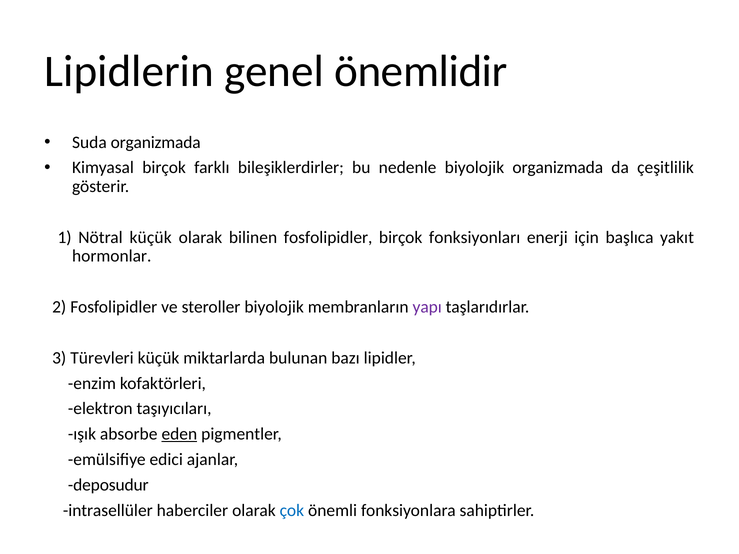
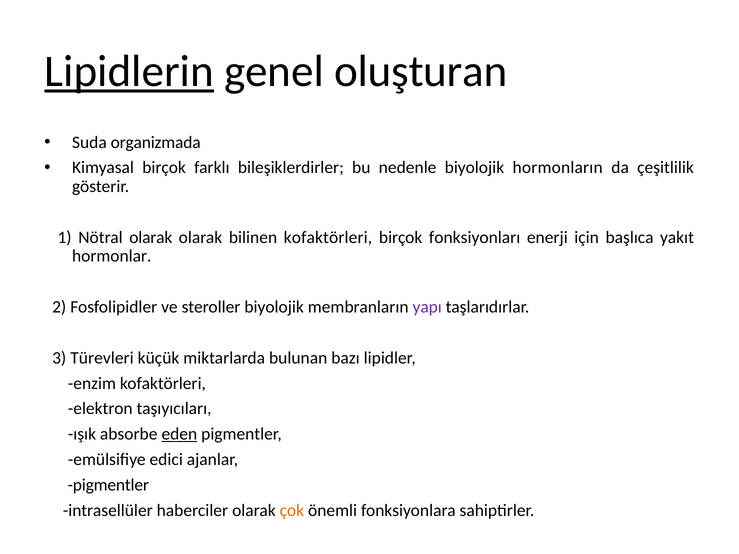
Lipidlerin underline: none -> present (129, 72)
önemlidir: önemlidir -> oluşturan (421, 72)
biyolojik organizmada: organizmada -> hormonların (558, 168)
Nötral küçük: küçük -> olarak (151, 237)
bilinen fosfolipidler: fosfolipidler -> kofaktörleri (328, 237)
deposudur: deposudur -> pigmentler (108, 485)
çok colour: blue -> orange (292, 511)
